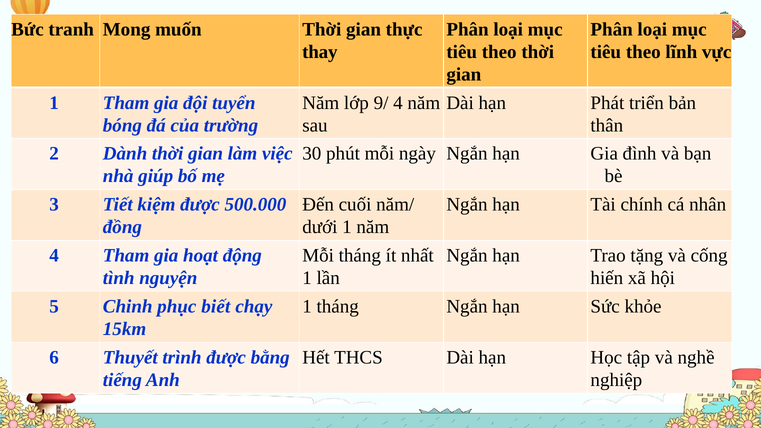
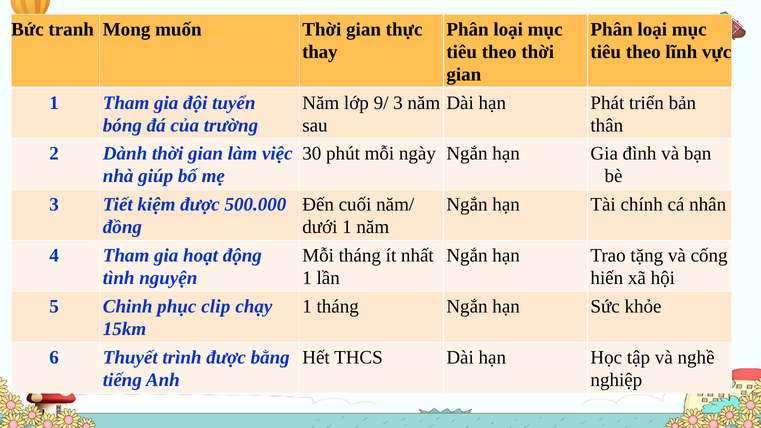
9/ 4: 4 -> 3 (398, 103)
biết: biết -> clip (216, 307)
